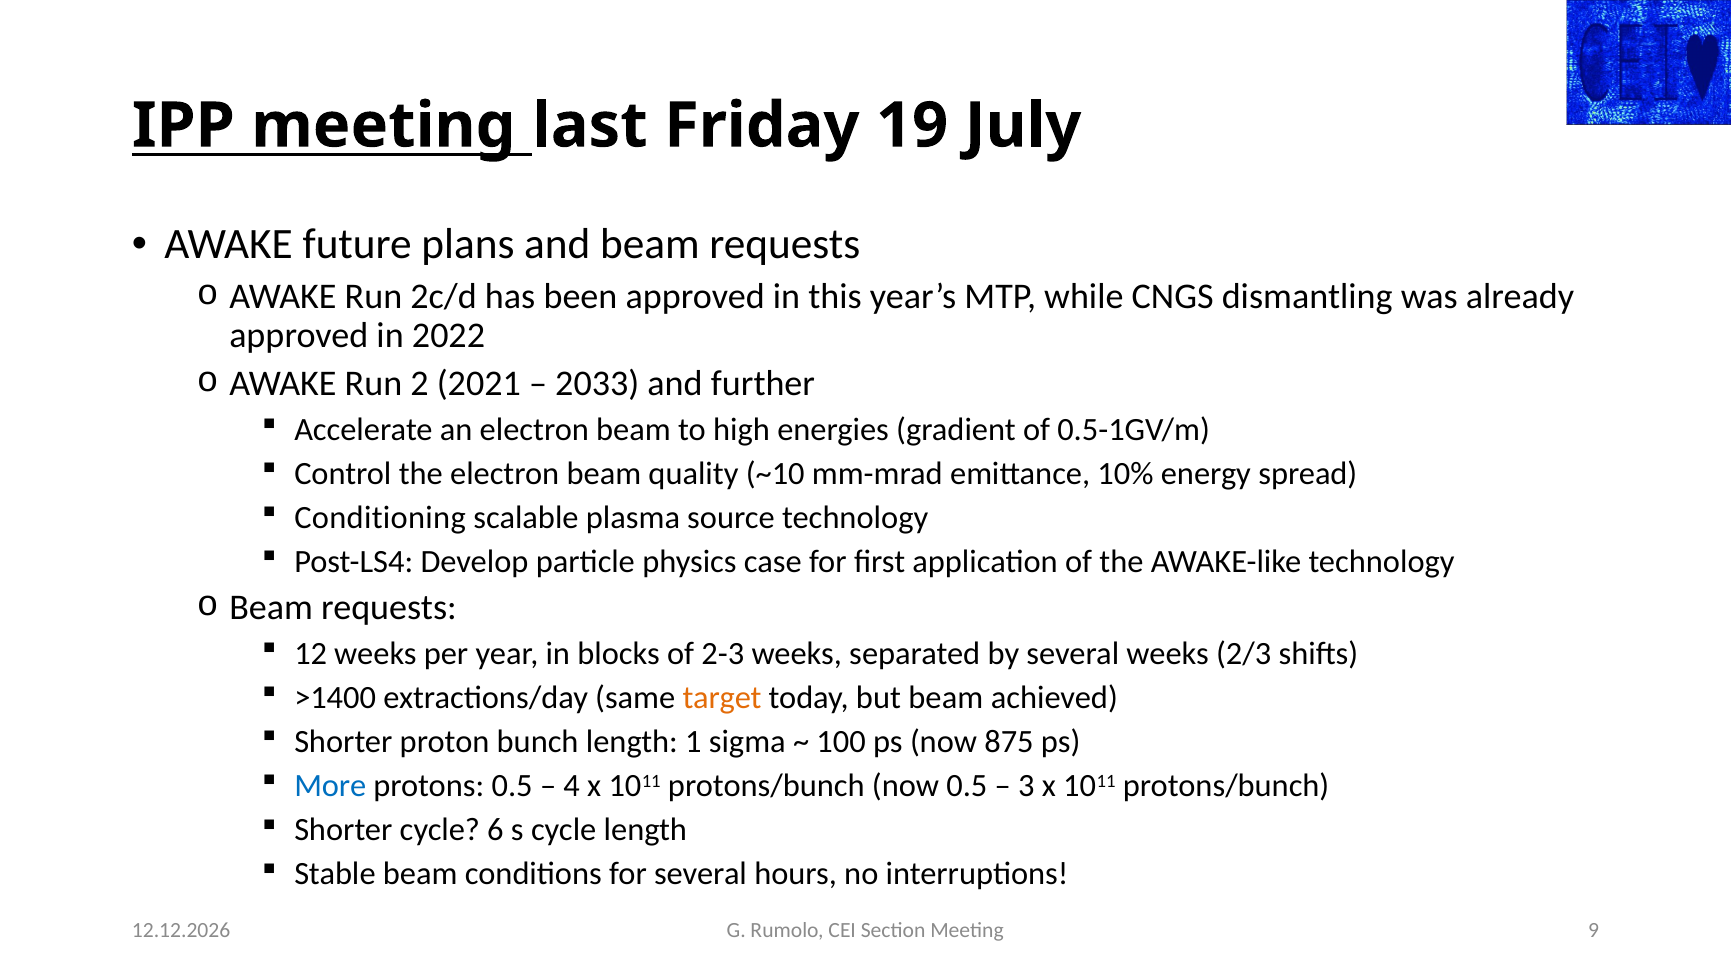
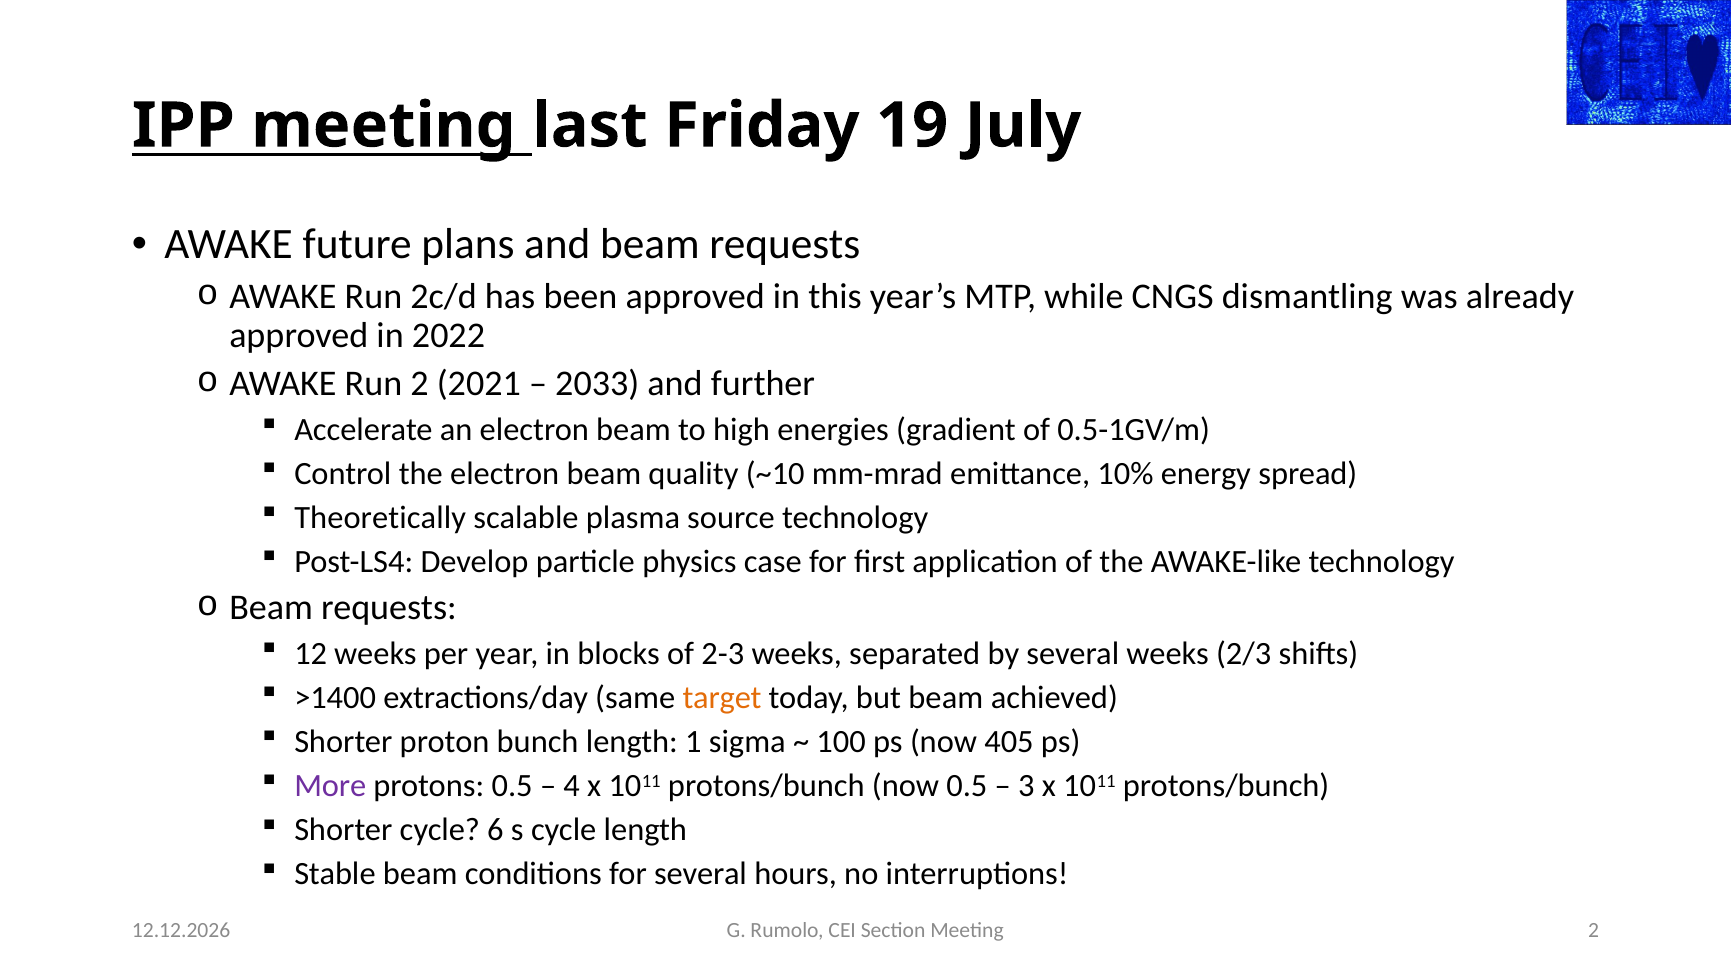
Conditioning: Conditioning -> Theoretically (380, 517)
875: 875 -> 405 (1009, 742)
More colour: blue -> purple (330, 786)
Meeting 9: 9 -> 2 (1594, 930)
